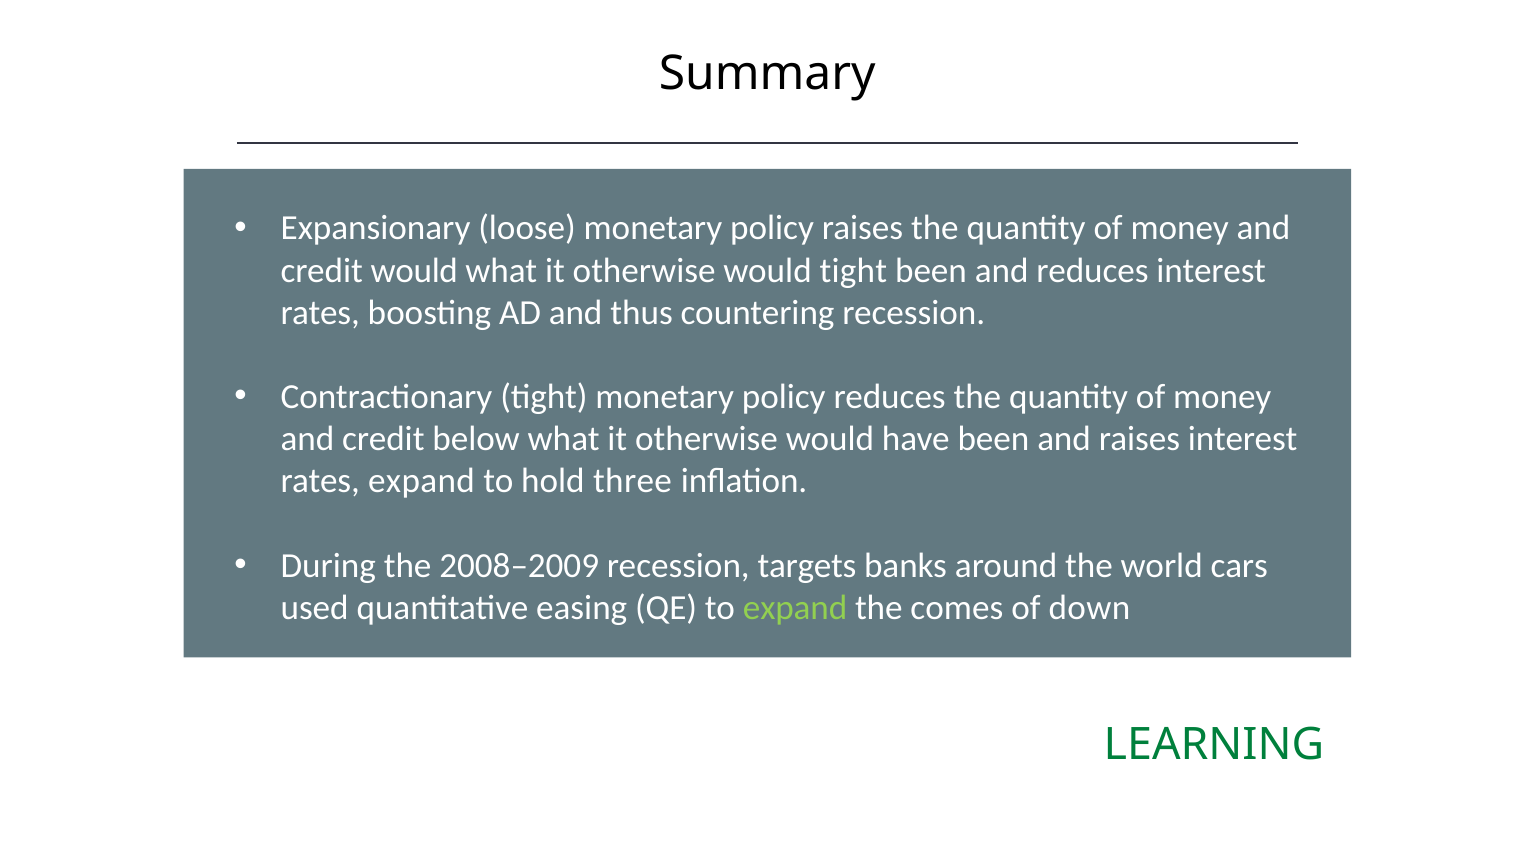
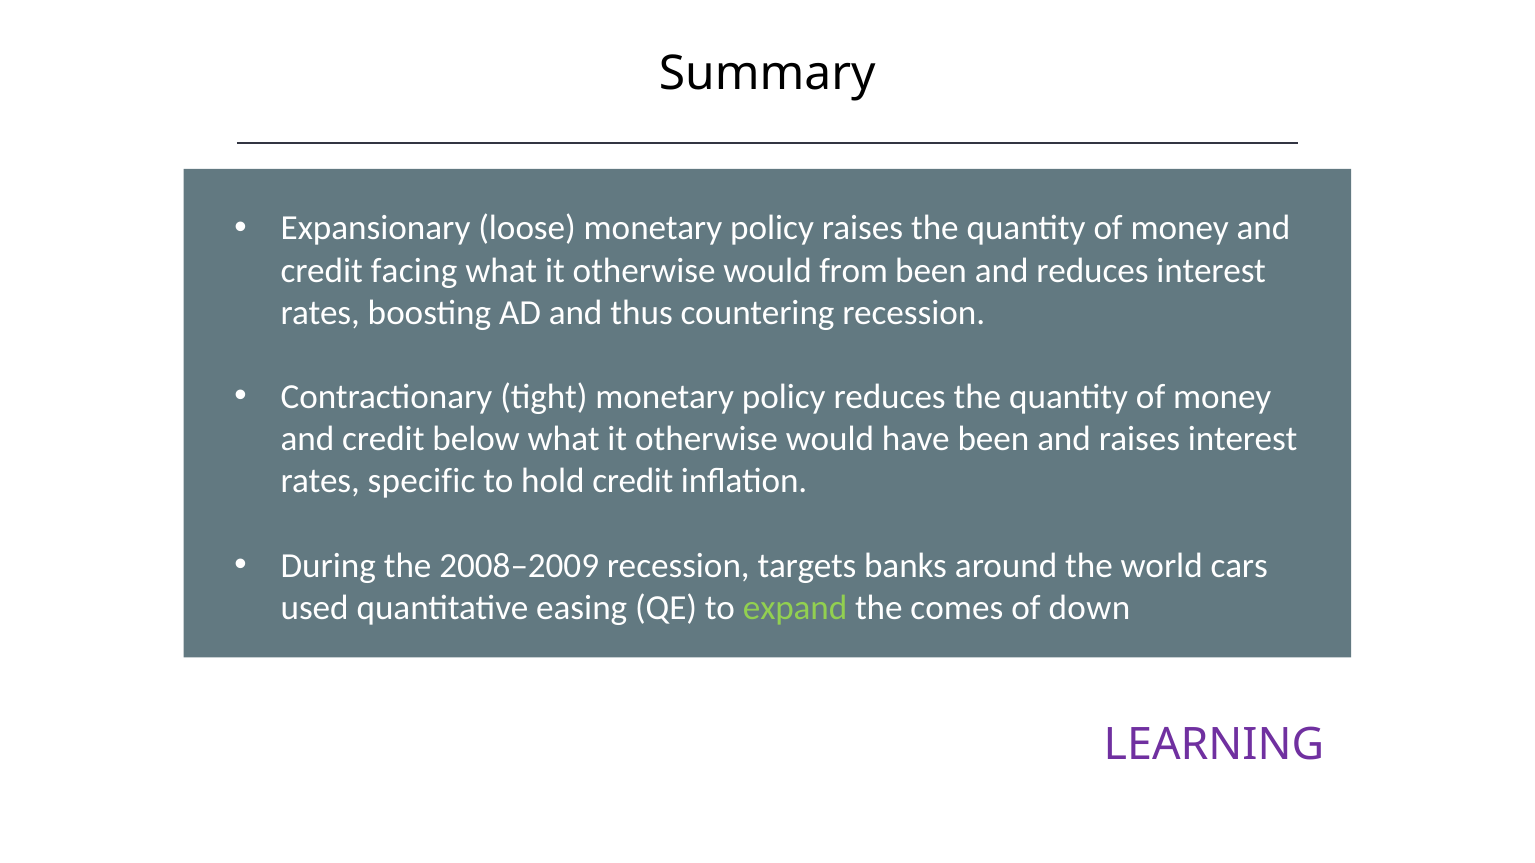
credit would: would -> facing (414, 271)
would tight: tight -> from (854, 271)
rates expand: expand -> specific (422, 482)
hold three: three -> credit (633, 482)
LEARNING colour: green -> purple (1214, 745)
